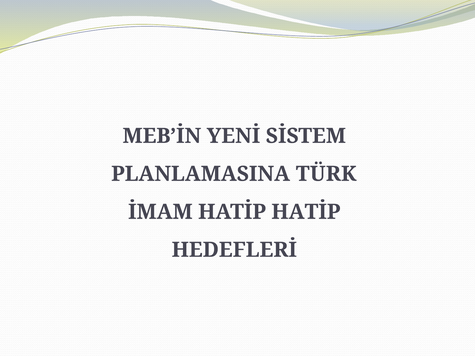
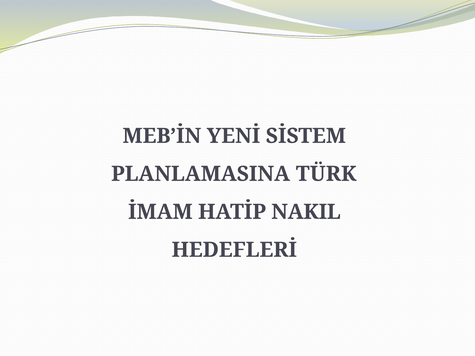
HATİP HATİP: HATİP -> NAKIL (306, 212)
